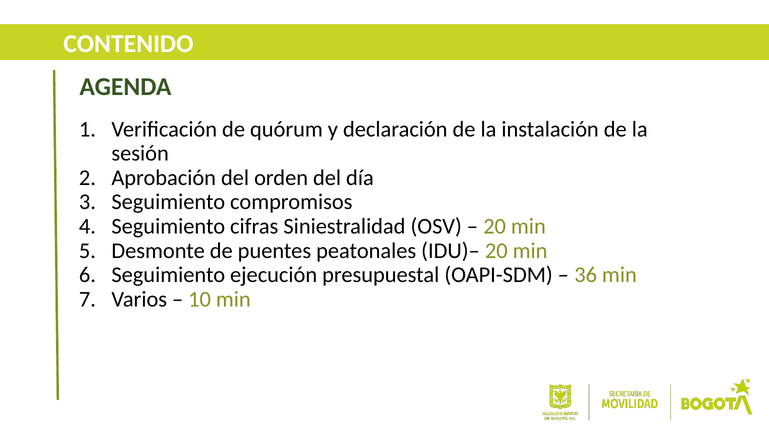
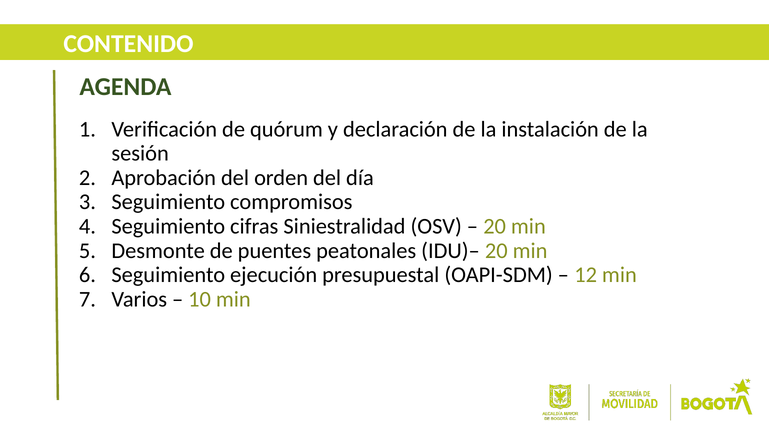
36: 36 -> 12 (586, 275)
